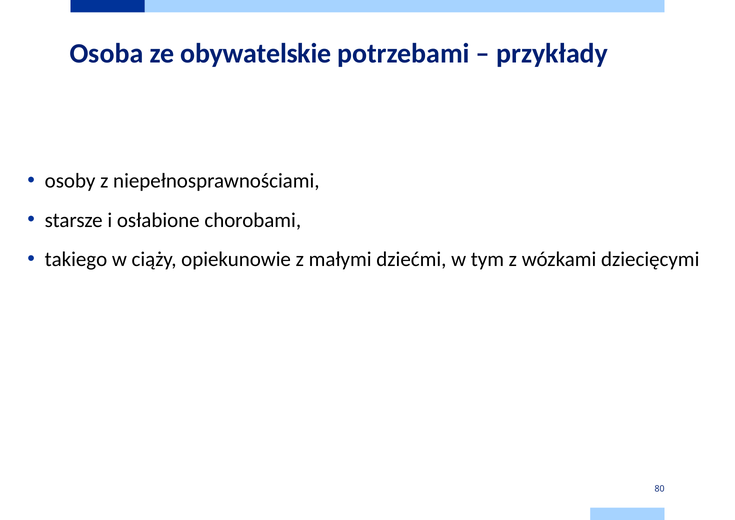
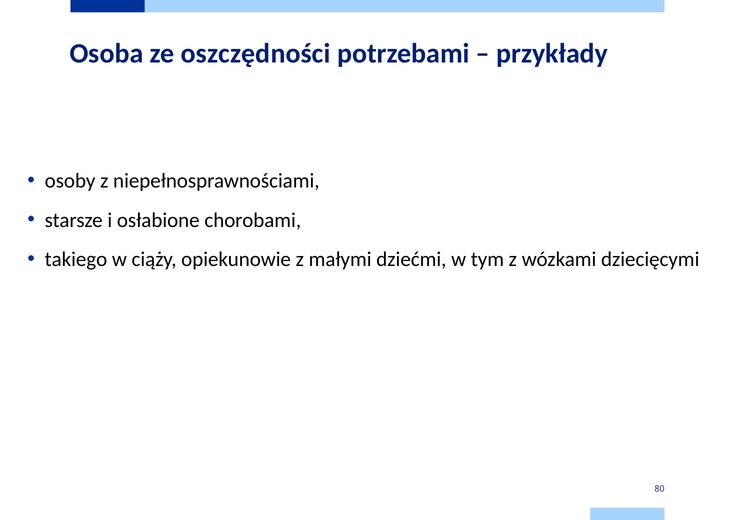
obywatelskie: obywatelskie -> oszczędności (256, 54)
